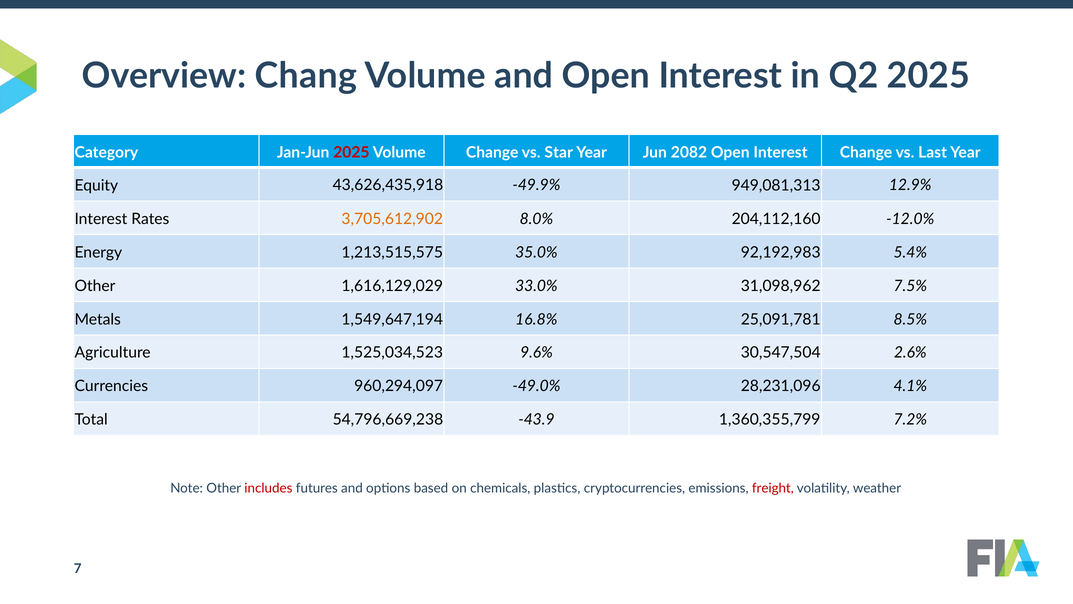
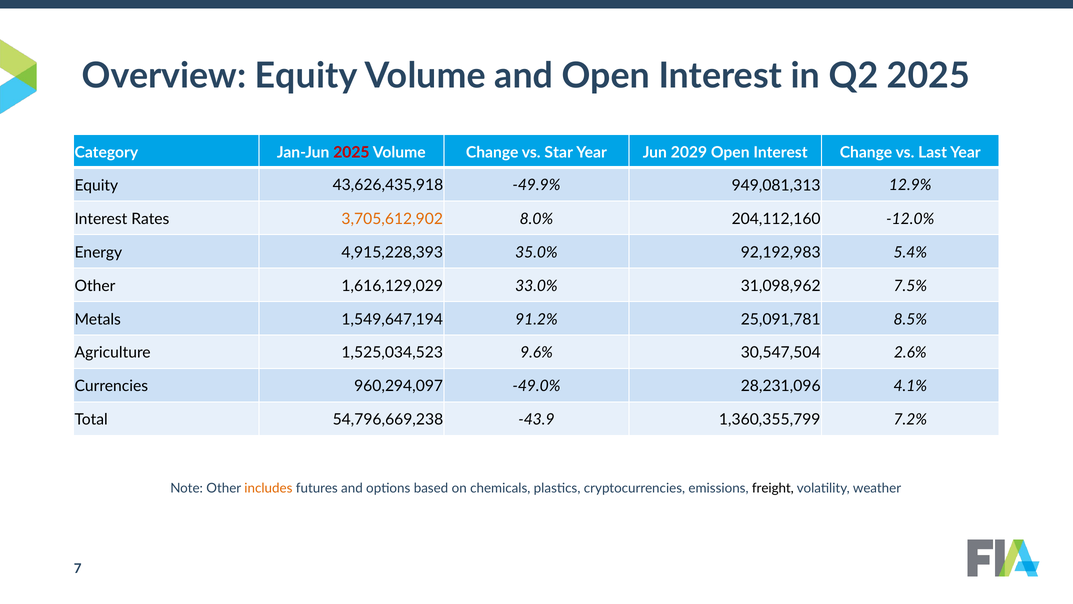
Overview Chang: Chang -> Equity (306, 76)
2082: 2082 -> 2029 (689, 152)
1,213,515,575: 1,213,515,575 -> 4,915,228,393 (392, 252)
16.8%: 16.8% -> 91.2% (536, 319)
includes colour: red -> orange (268, 488)
freight colour: red -> black (773, 488)
